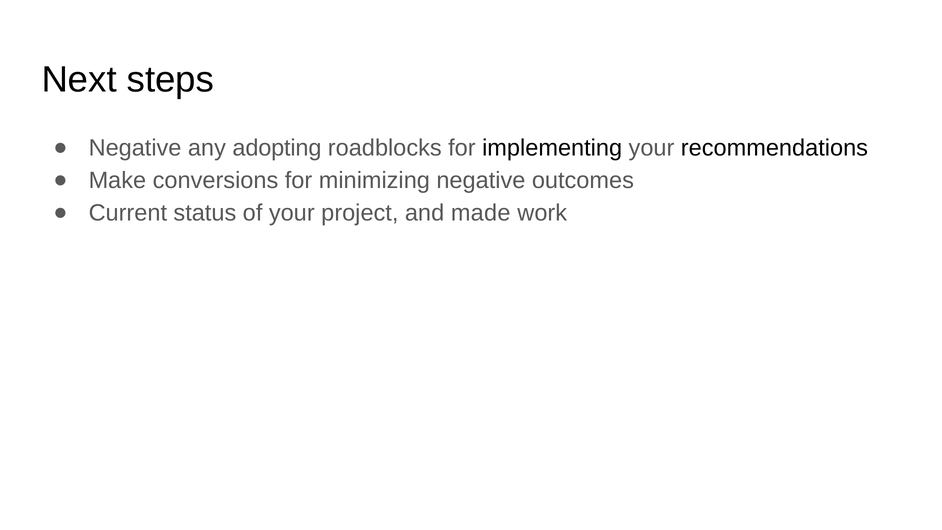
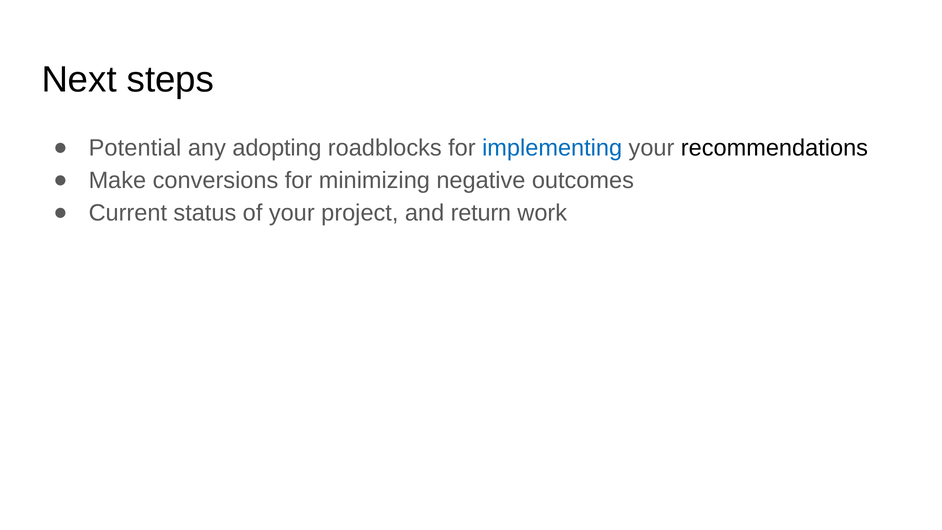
Negative: Negative -> Potential (135, 148)
implementing colour: black -> blue (552, 148)
made: made -> return (481, 213)
